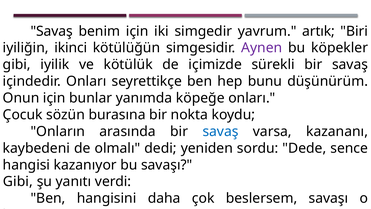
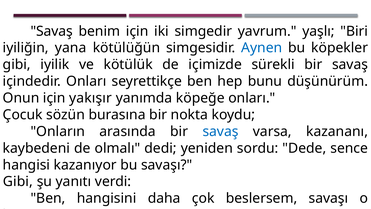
artık: artık -> yaşlı (318, 31)
ikinci: ikinci -> yana (71, 48)
Aynen colour: purple -> blue (262, 48)
bunlar: bunlar -> yakışır (91, 98)
